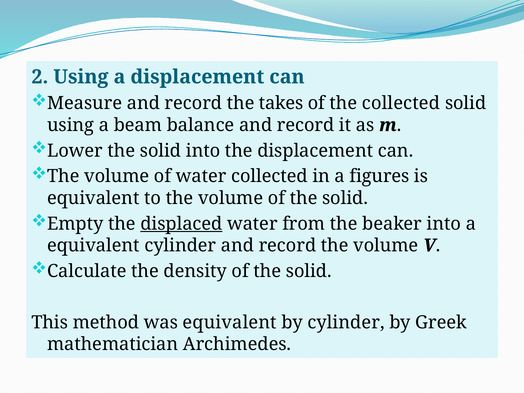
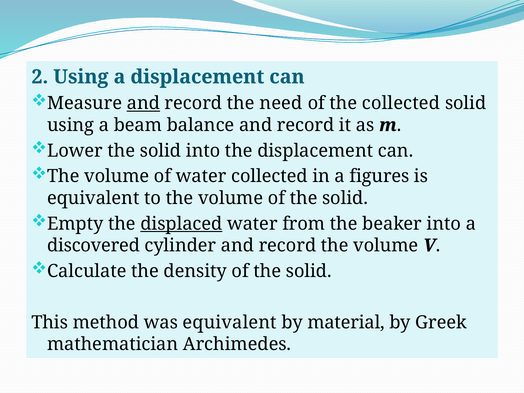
and underline: none -> present (143, 103)
takes: takes -> need (281, 103)
equivalent: equivalent -> discovered (93, 246)
by cylinder: cylinder -> material (346, 322)
